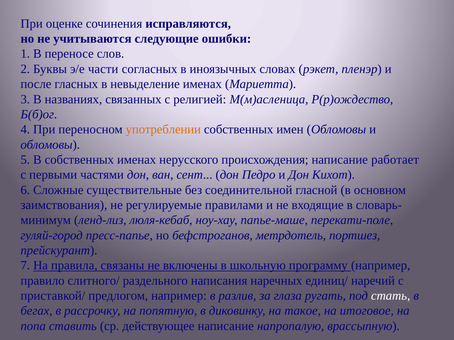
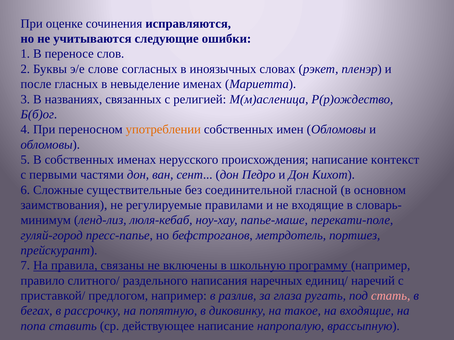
части: части -> слове (103, 69)
работает: работает -> контекст (395, 160)
стать colour: white -> pink (391, 296)
на итоговое: итоговое -> входящие (367, 311)
